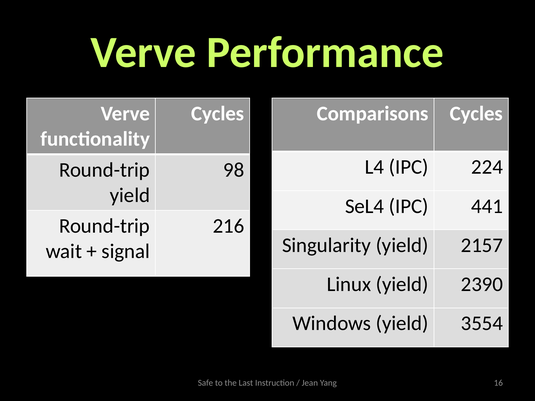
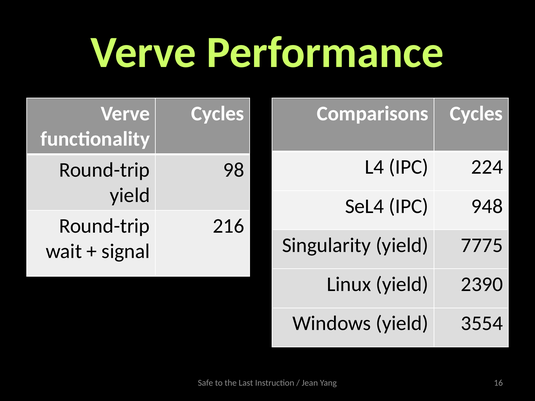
441: 441 -> 948 (487, 206)
2157: 2157 -> 7775 (482, 245)
